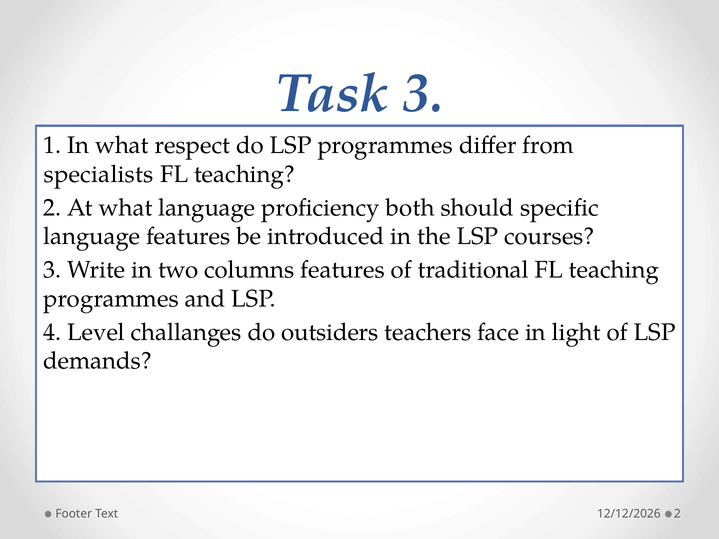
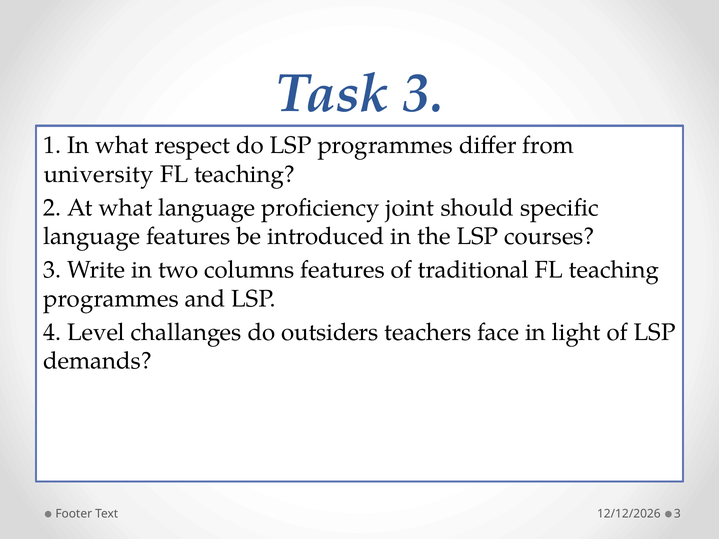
specialists: specialists -> university (99, 174)
both: both -> joint (410, 208)
Text 2: 2 -> 3 (677, 514)
